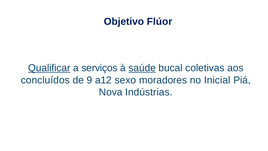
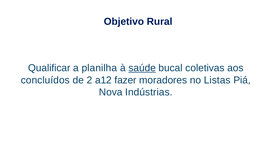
Flúor: Flúor -> Rural (160, 21)
Qualificar underline: present -> none (49, 68)
serviços: serviços -> planilha (99, 68)
9: 9 -> 2 (89, 80)
sexo: sexo -> fazer (126, 80)
Inicial: Inicial -> Listas (217, 80)
